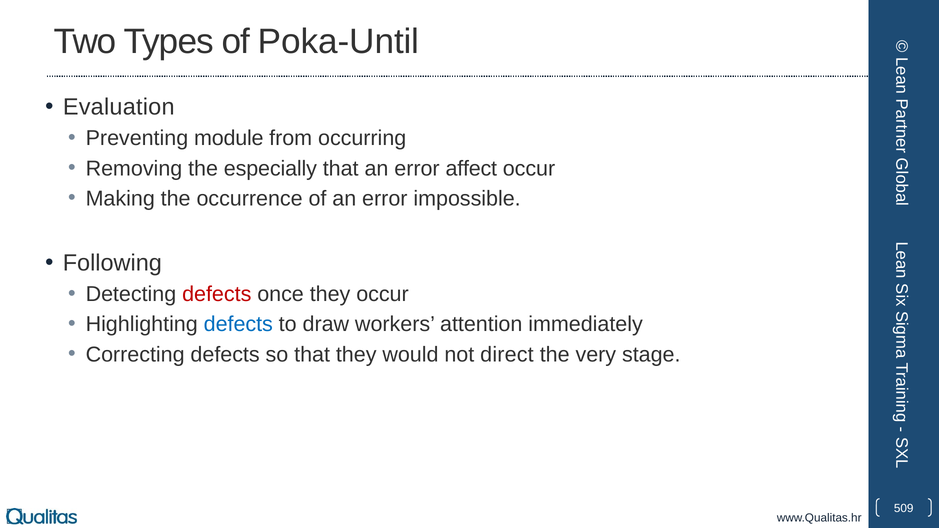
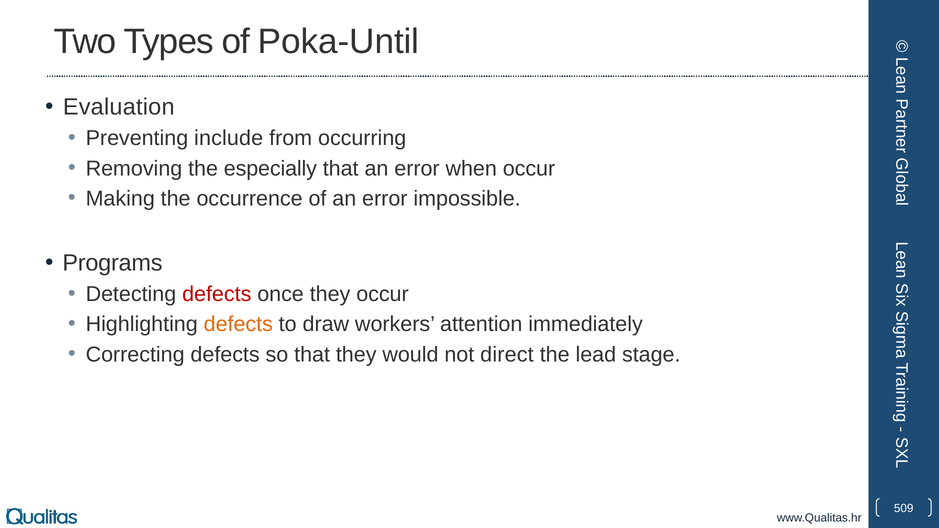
module: module -> include (229, 138)
affect: affect -> when (471, 168)
Following: Following -> Programs (112, 263)
defects colour: blue -> orange (238, 324)
very: very -> lead (596, 355)
